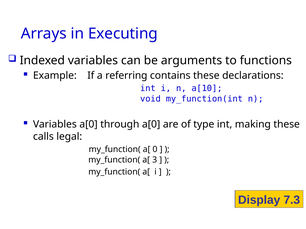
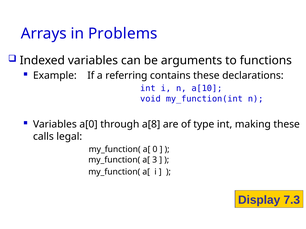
Executing: Executing -> Problems (123, 34)
through a[0: a[0 -> a[8 (151, 125)
